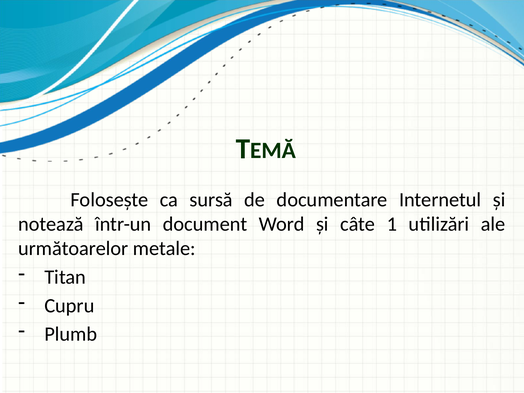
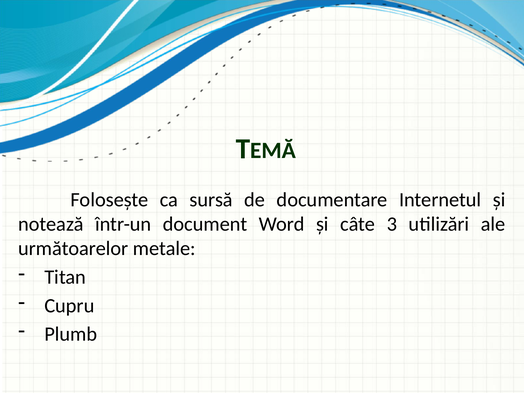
1: 1 -> 3 (392, 224)
